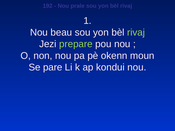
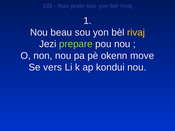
rivaj colour: light green -> yellow (136, 32)
moun: moun -> move (142, 56)
pare: pare -> vers (53, 67)
